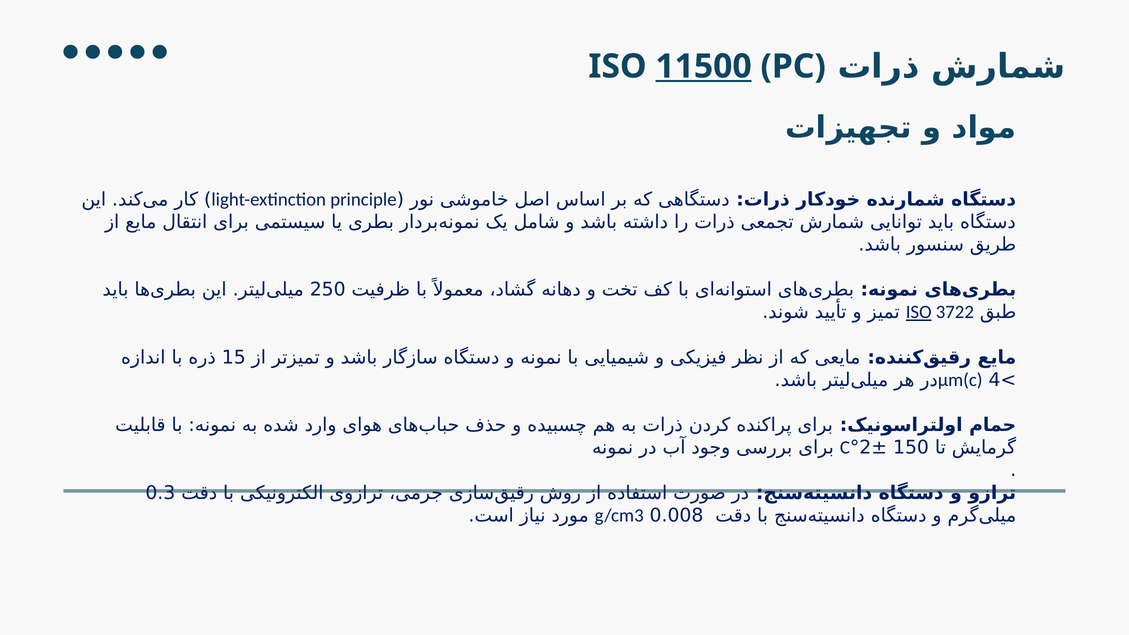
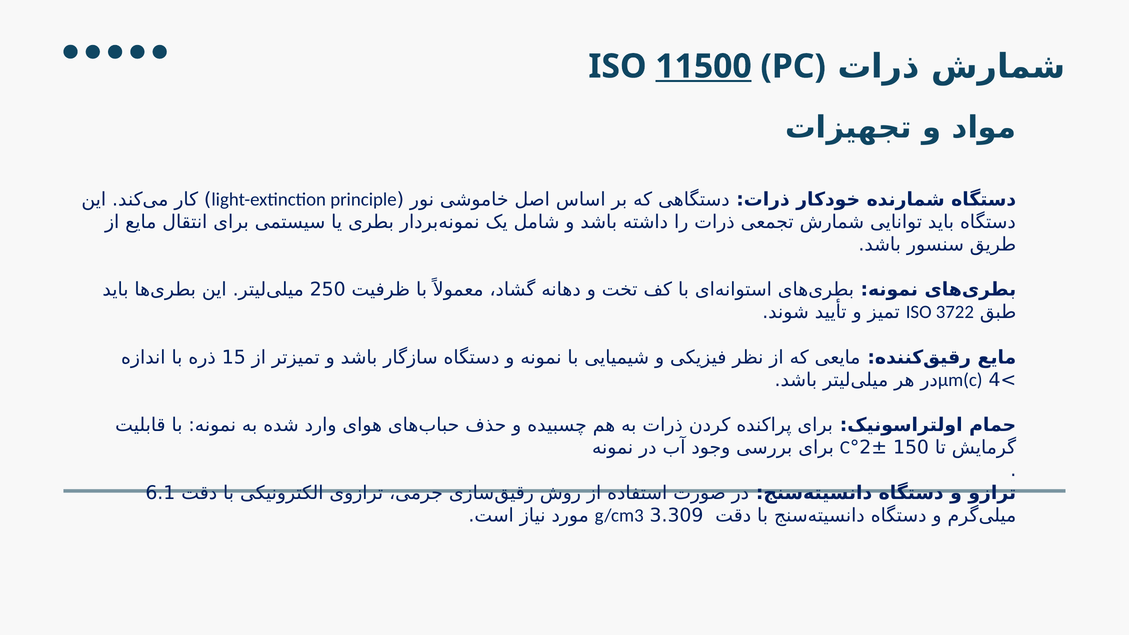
ISO underline: present -> none (919, 312)
0.3: 0.3 -> 6.1 (160, 493)
0.008: 0.008 -> 3.309 (677, 515)
